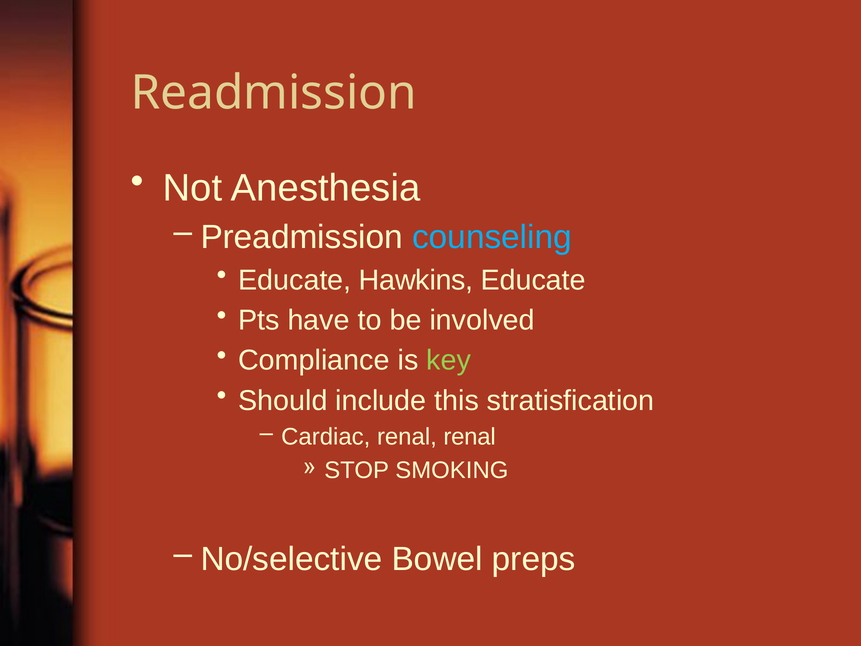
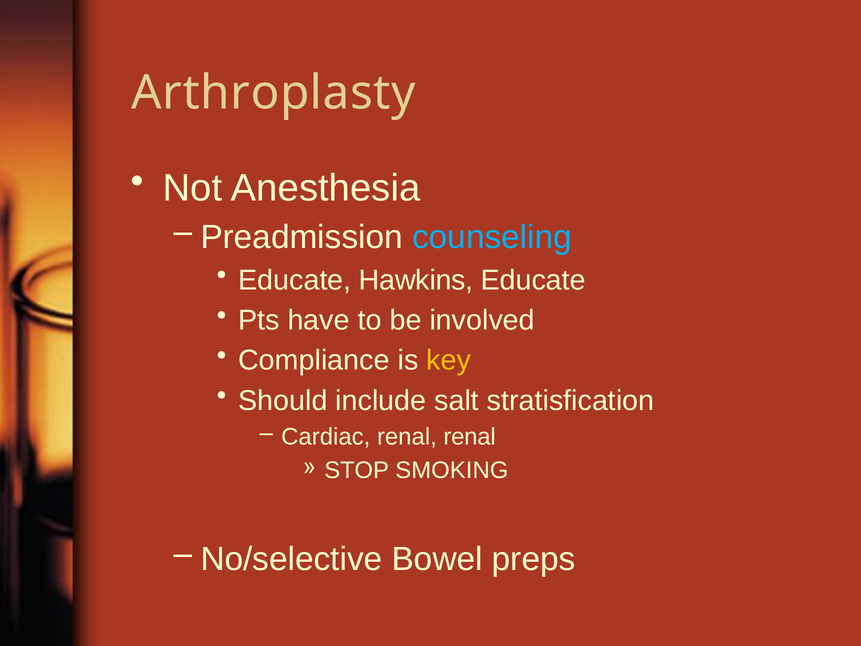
Readmission: Readmission -> Arthroplasty (273, 93)
key colour: light green -> yellow (449, 360)
this: this -> salt (457, 400)
